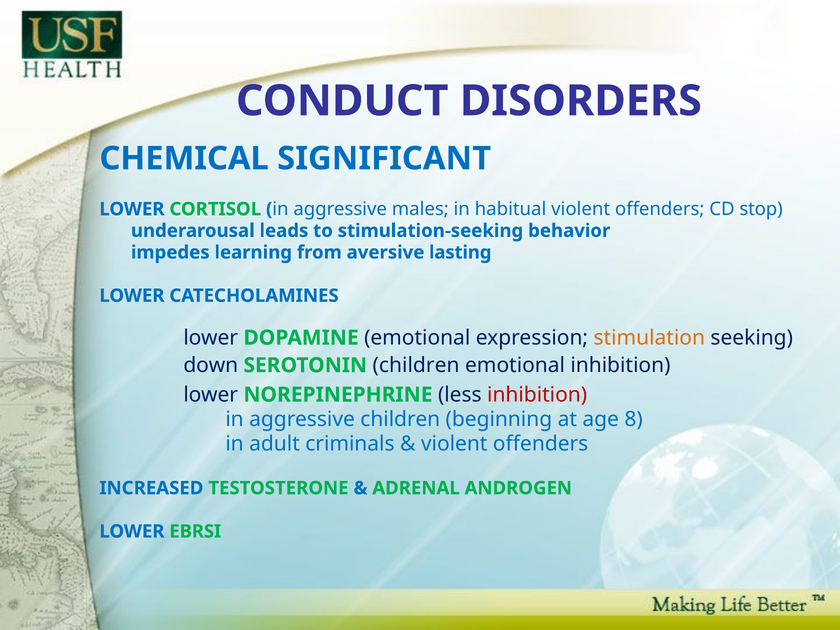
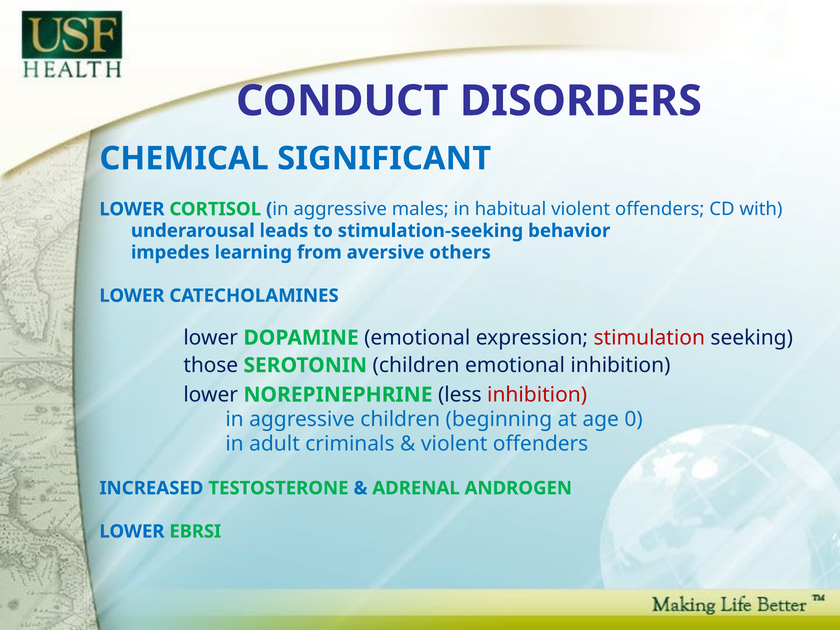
stop: stop -> with (761, 209)
lasting: lasting -> others (460, 252)
stimulation colour: orange -> red (649, 338)
down: down -> those (211, 365)
8: 8 -> 0 (634, 419)
